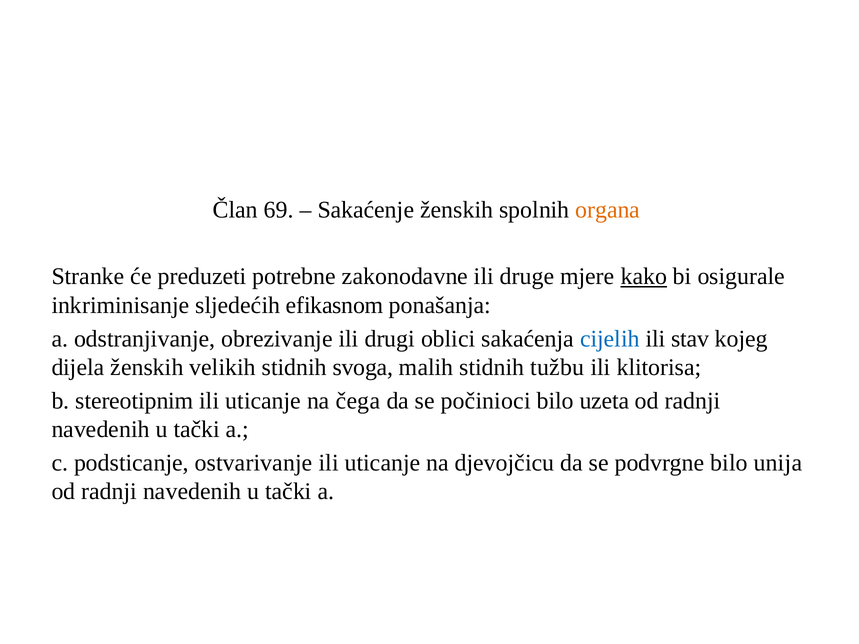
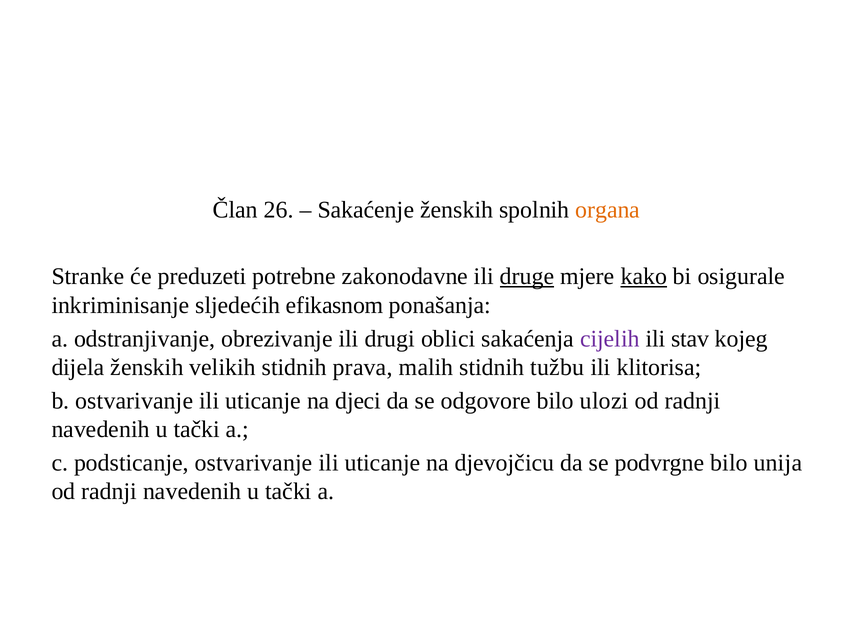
69: 69 -> 26 (279, 210)
druge underline: none -> present (527, 277)
cijelih colour: blue -> purple (610, 339)
svoga: svoga -> prava (363, 367)
b stereotipnim: stereotipnim -> ostvarivanje (134, 401)
čega: čega -> djeci (358, 401)
počinioci: počinioci -> odgovore (486, 401)
uzeta: uzeta -> ulozi (604, 401)
